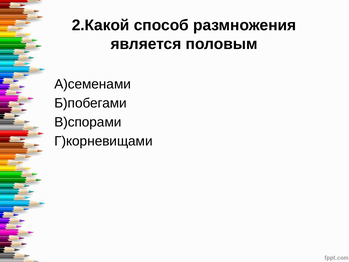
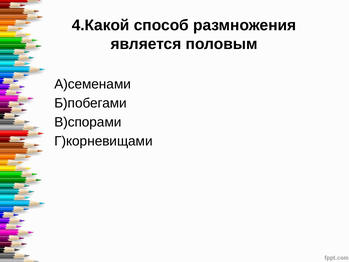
2.Какой: 2.Какой -> 4.Какой (101, 25)
